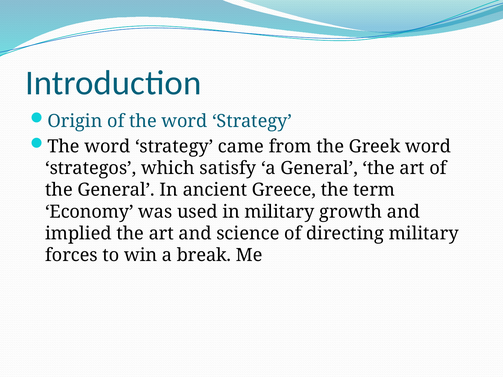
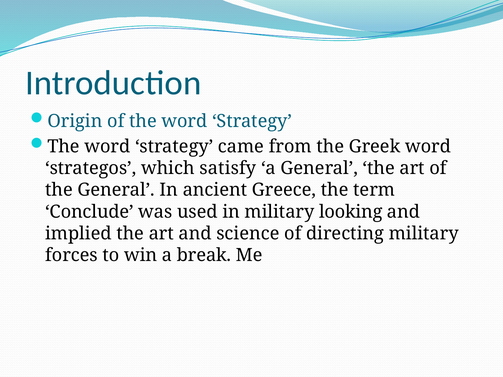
Economy: Economy -> Conclude (89, 212)
growth: growth -> looking (351, 212)
